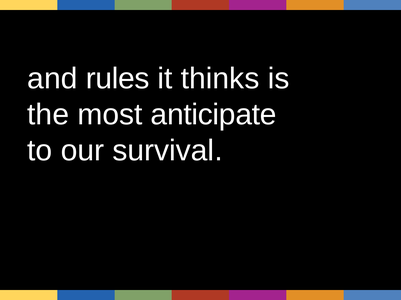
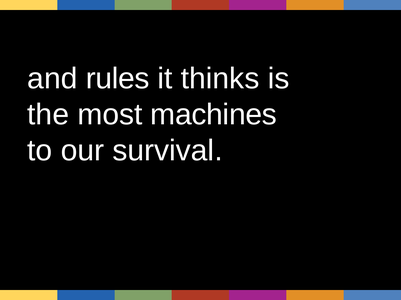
anticipate: anticipate -> machines (214, 115)
